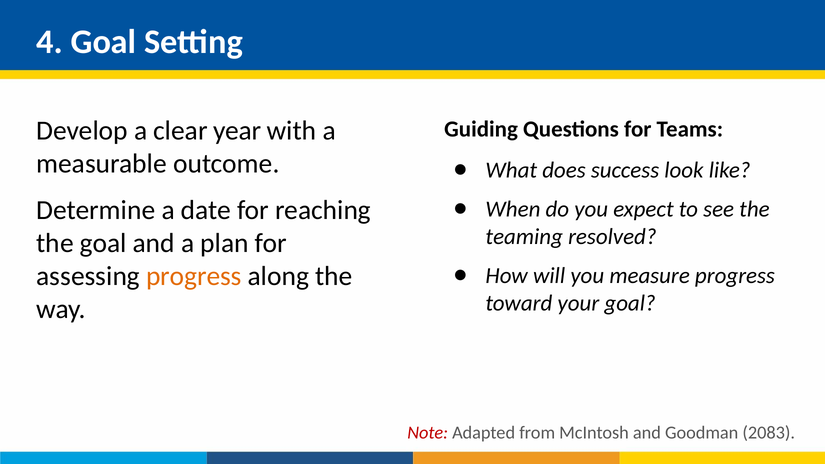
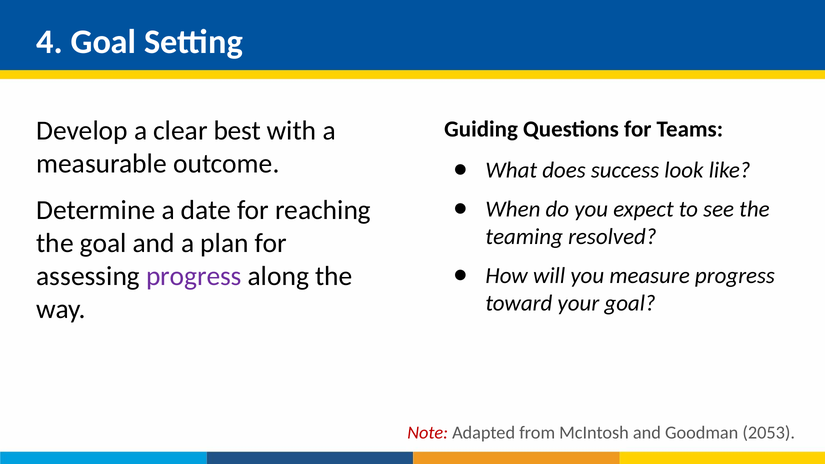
year: year -> best (237, 131)
progress colour: orange -> purple (194, 276)
2083: 2083 -> 2053 (769, 433)
